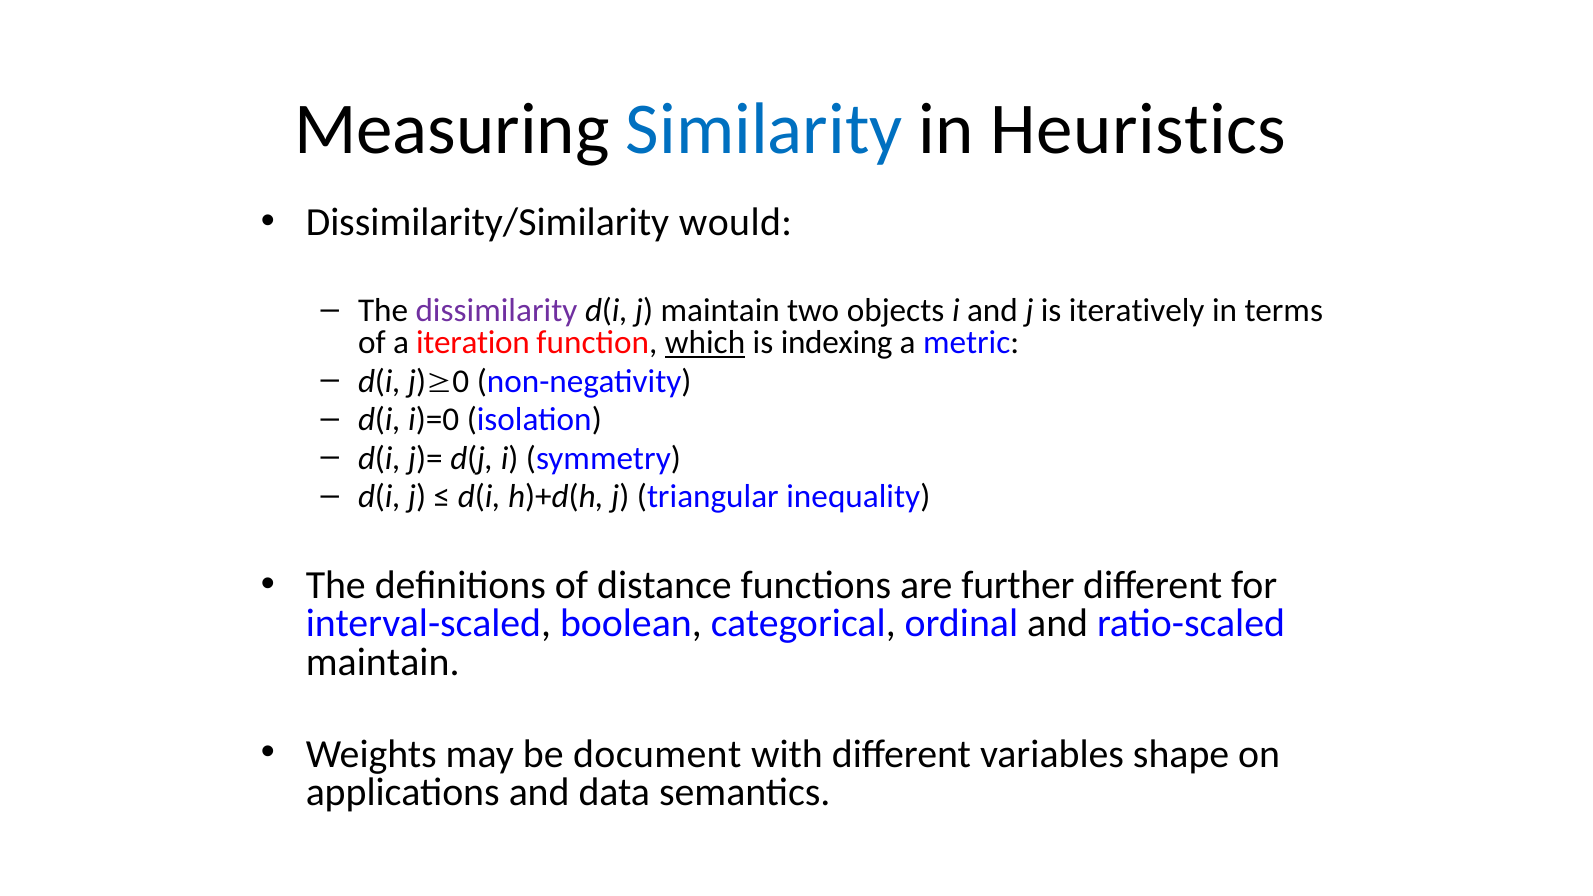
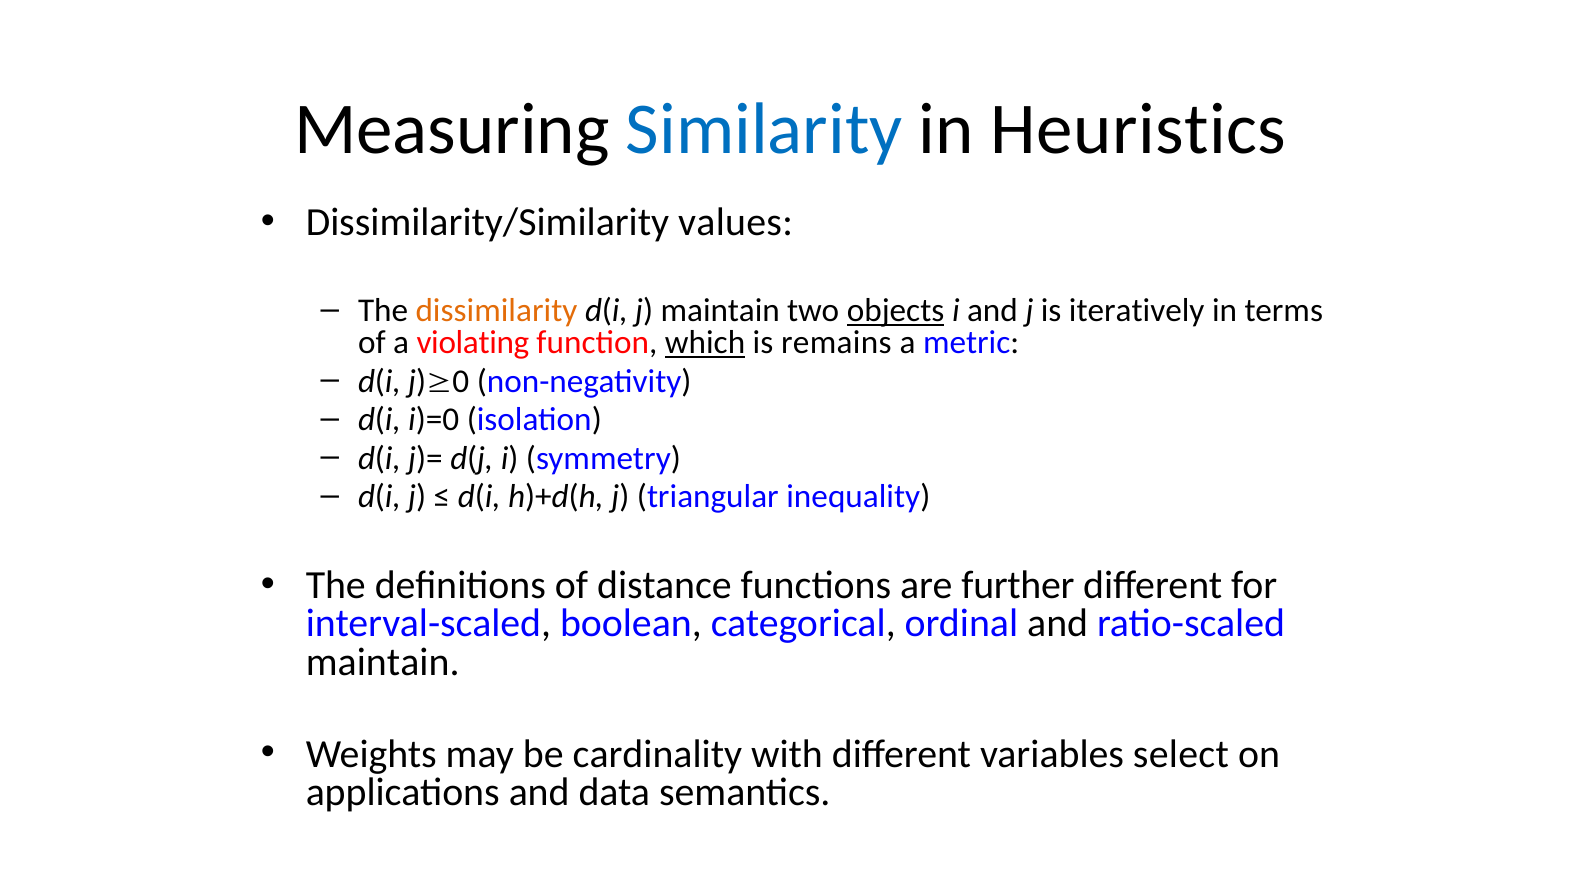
would: would -> values (736, 223)
dissimilarity colour: purple -> orange (496, 311)
objects underline: none -> present (896, 311)
iteration: iteration -> violating (473, 343)
indexing: indexing -> remains (836, 343)
document: document -> cardinality (657, 754)
shape: shape -> select (1181, 754)
